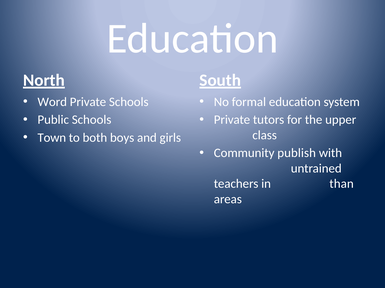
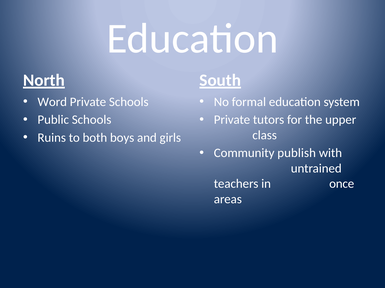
Town: Town -> Ruins (52, 138)
than: than -> once (342, 184)
